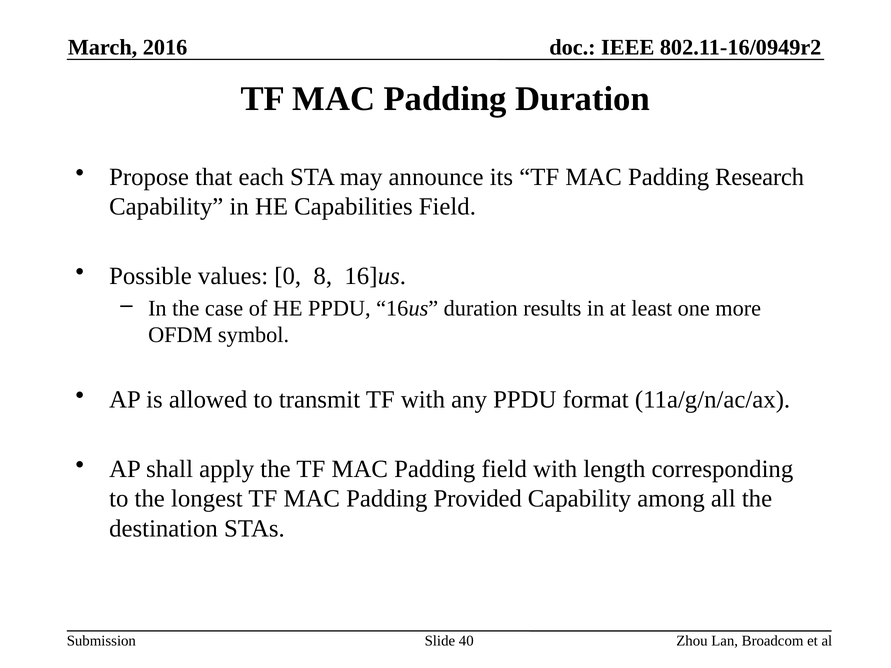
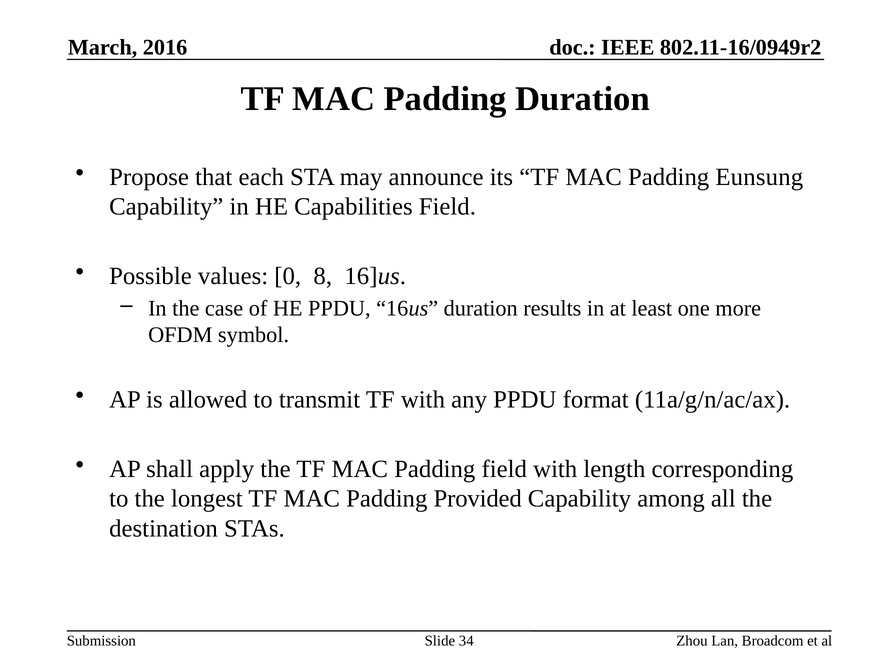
Research: Research -> Eunsung (759, 177)
40: 40 -> 34 (466, 641)
